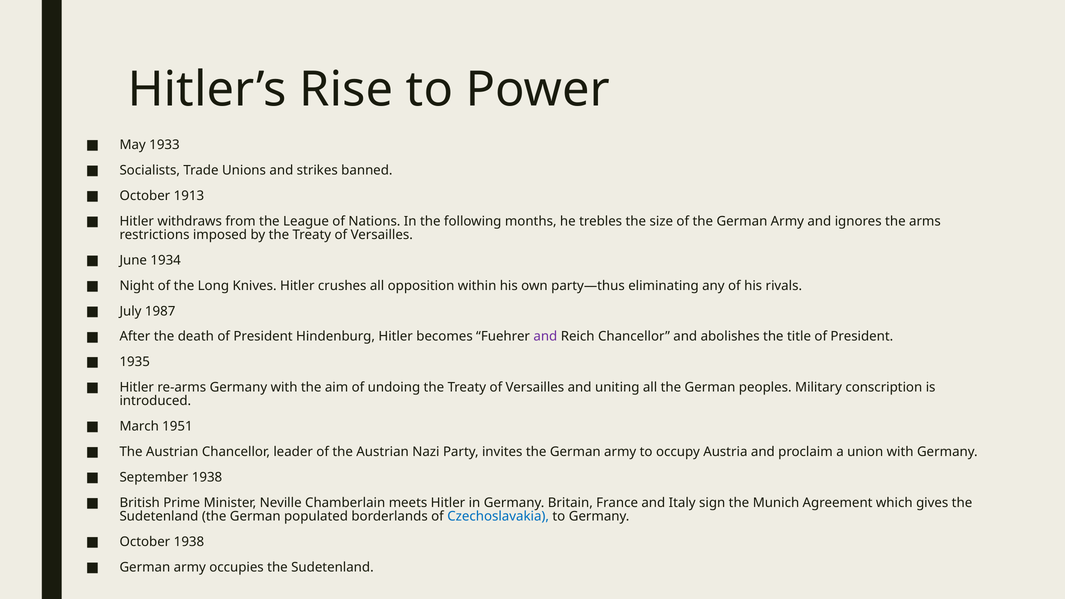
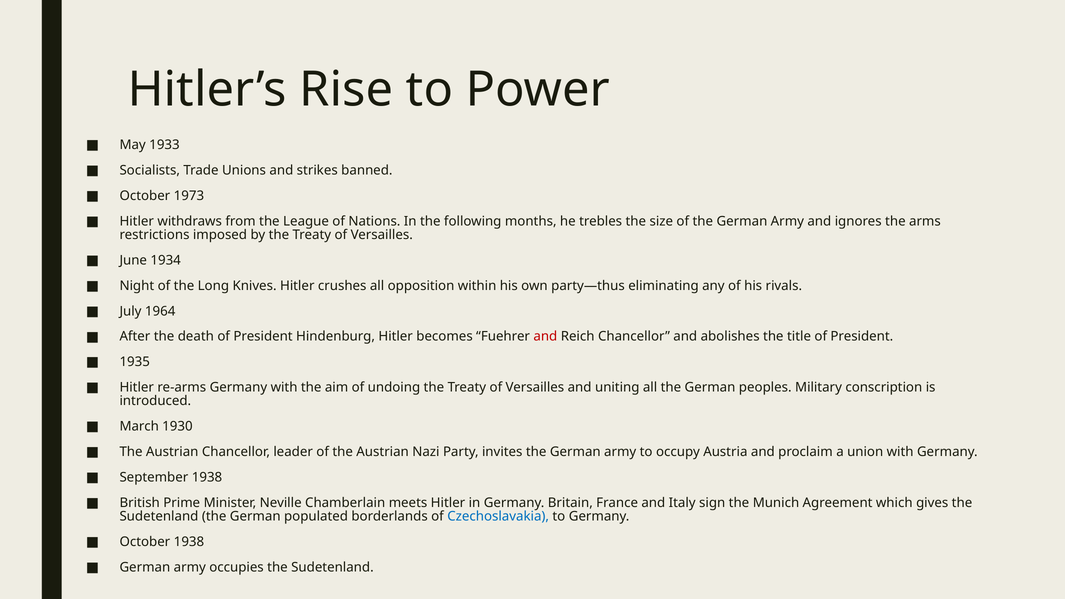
1913: 1913 -> 1973 (189, 196)
1987: 1987 -> 1964 (160, 311)
and colour: purple -> red (545, 337)
1951: 1951 -> 1930 (177, 427)
